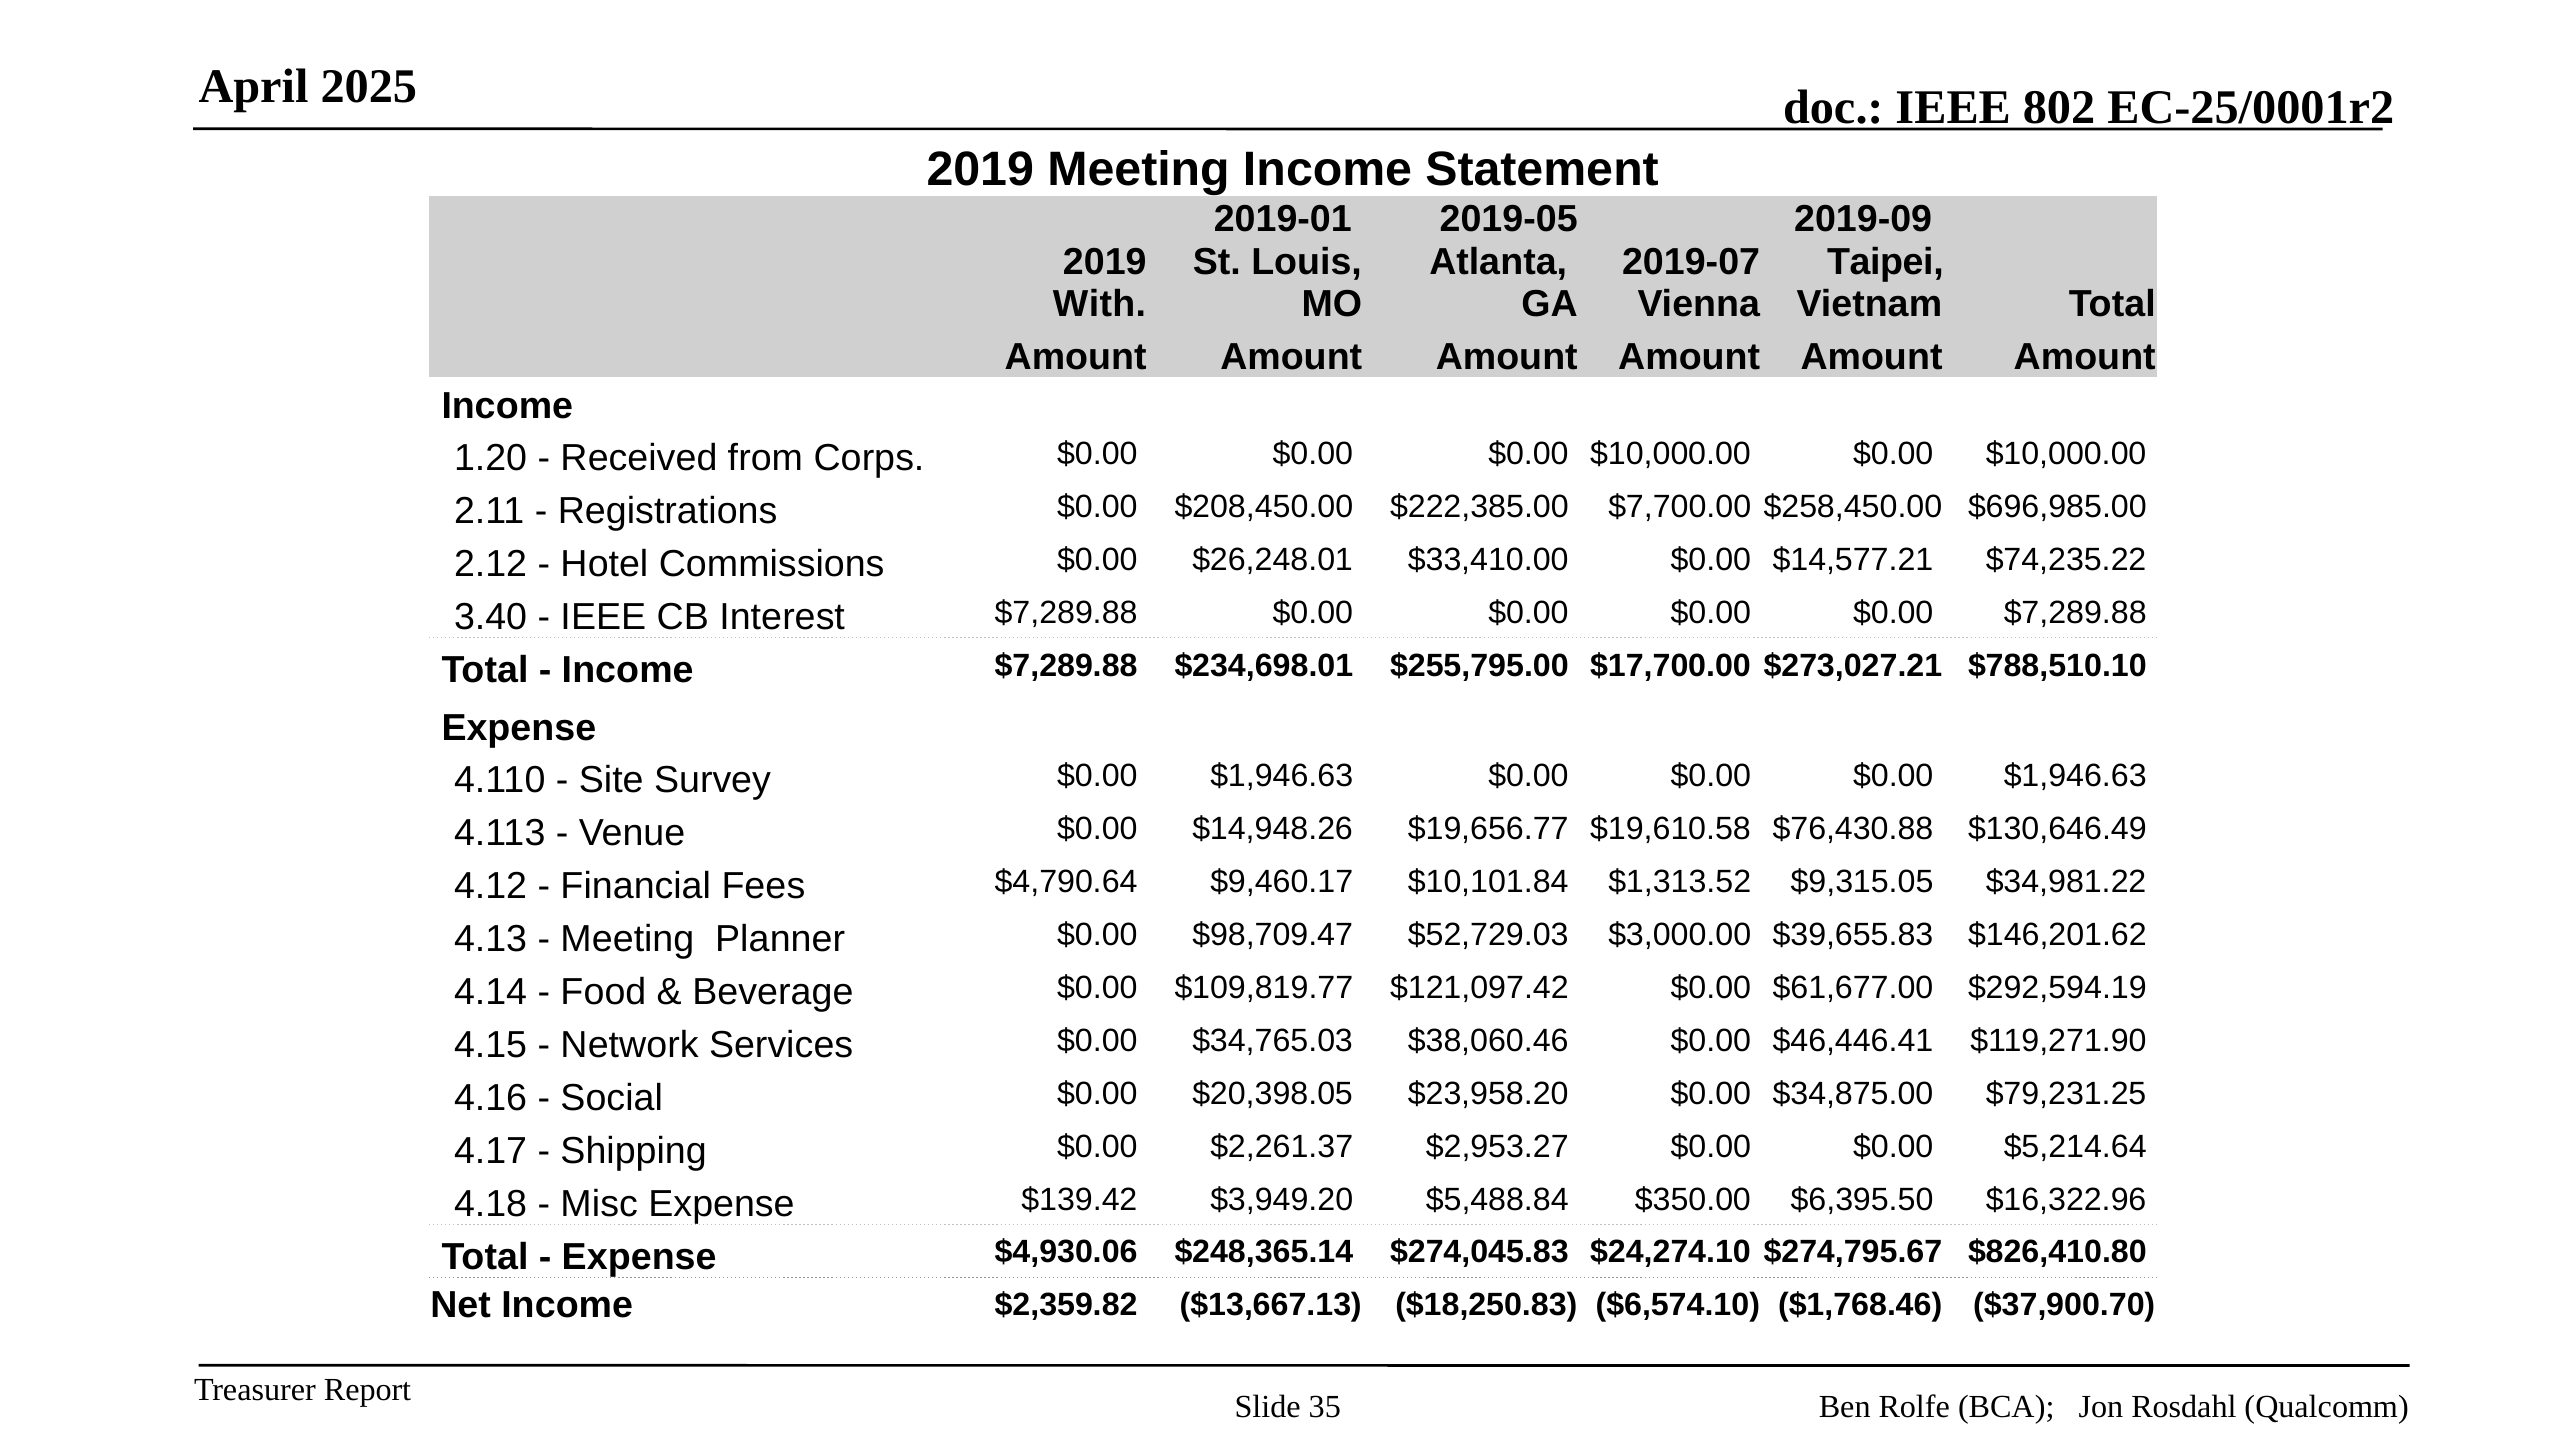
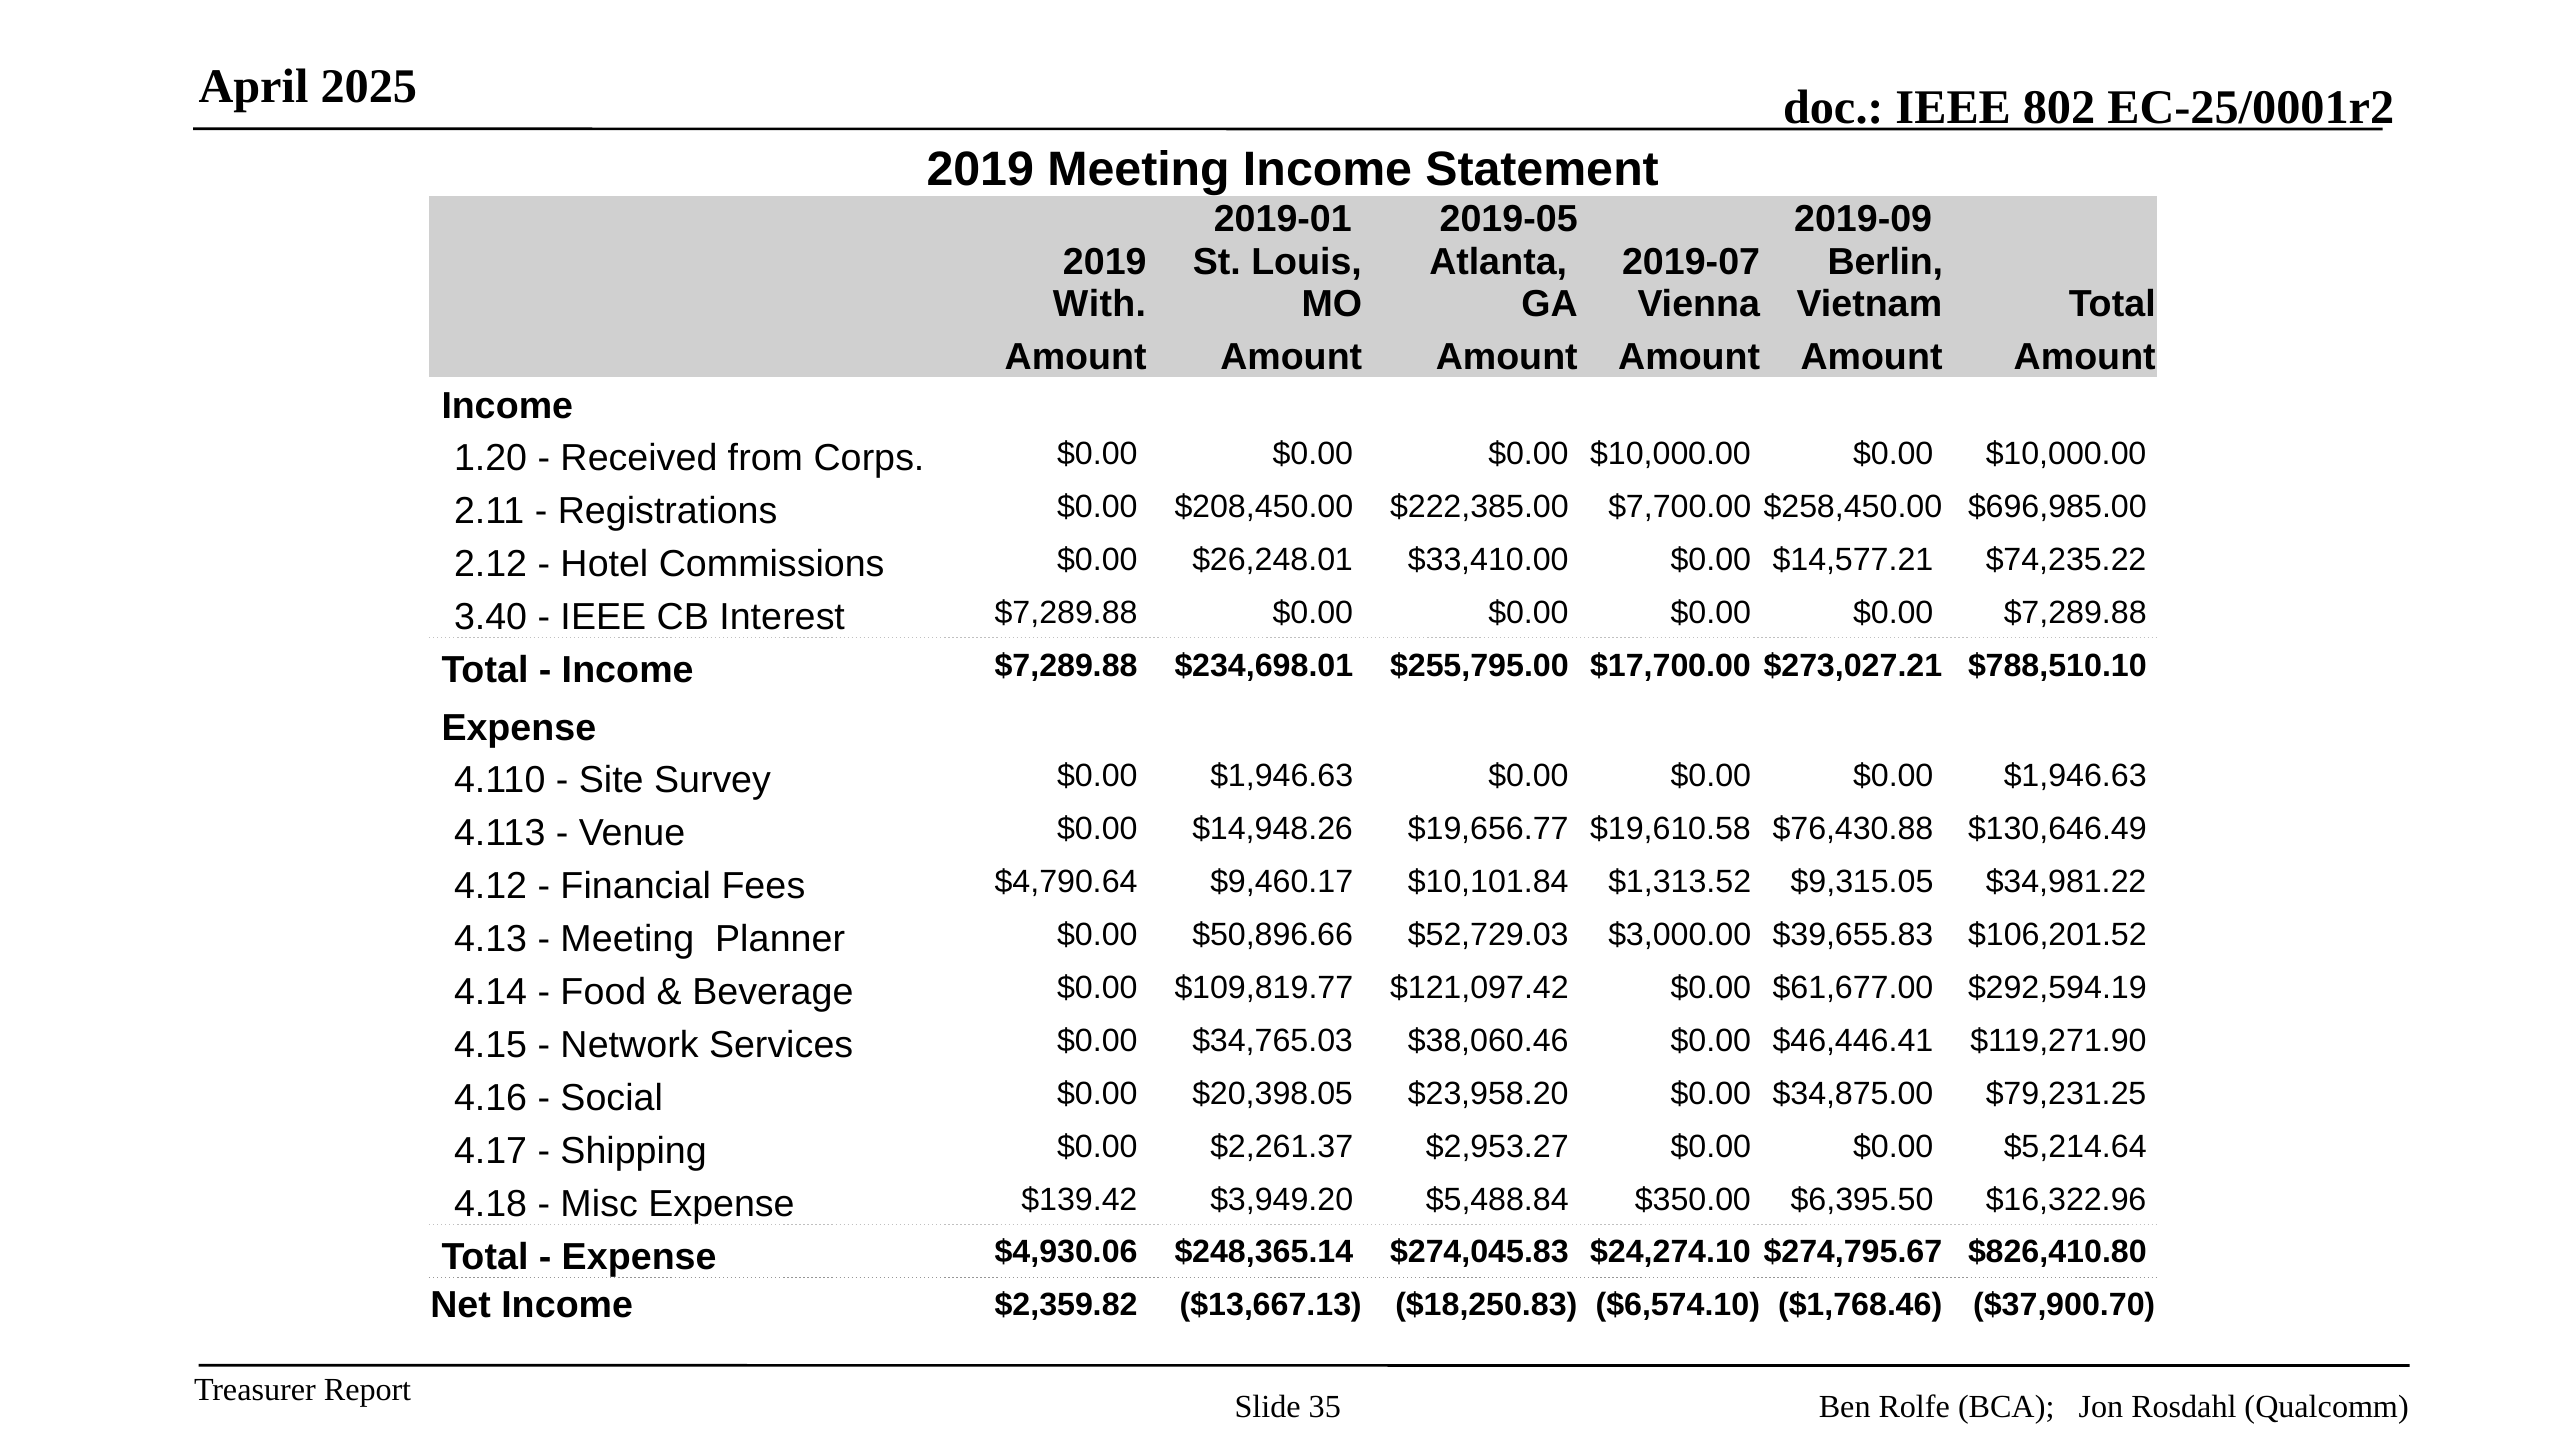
Taipei: Taipei -> Berlin (1885, 262)
$98,709.47: $98,709.47 -> $50,896.66 (1273, 935)
$146,201.62: $146,201.62 -> $106,201.52 (2057, 935)
